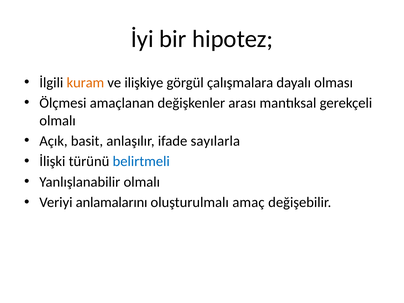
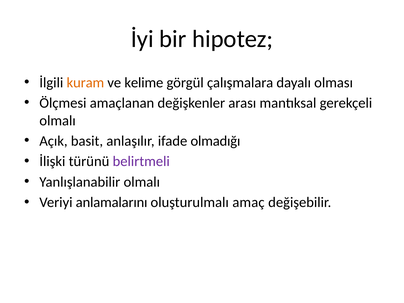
ilişkiye: ilişkiye -> kelime (144, 83)
sayılarla: sayılarla -> olmadığı (215, 141)
belirtmeli colour: blue -> purple (141, 161)
